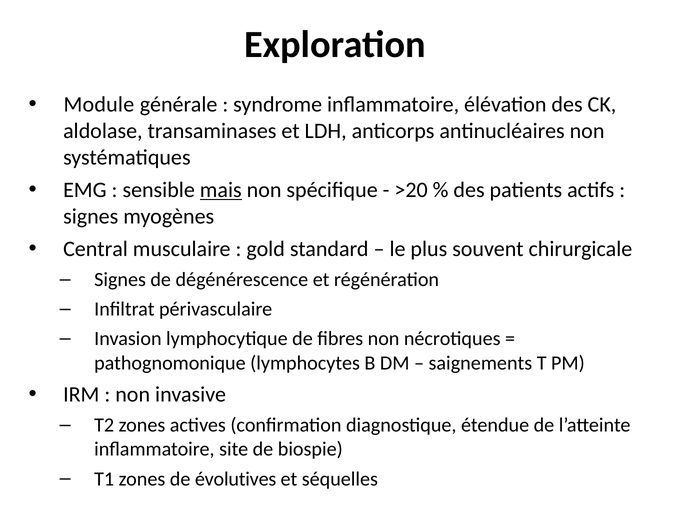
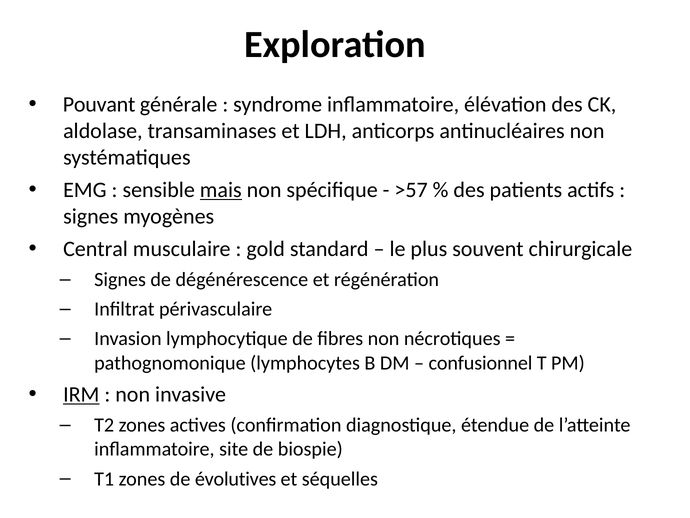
Module: Module -> Pouvant (99, 104)
>20: >20 -> >57 (411, 190)
saignements: saignements -> confusionnel (480, 363)
IRM underline: none -> present (81, 394)
